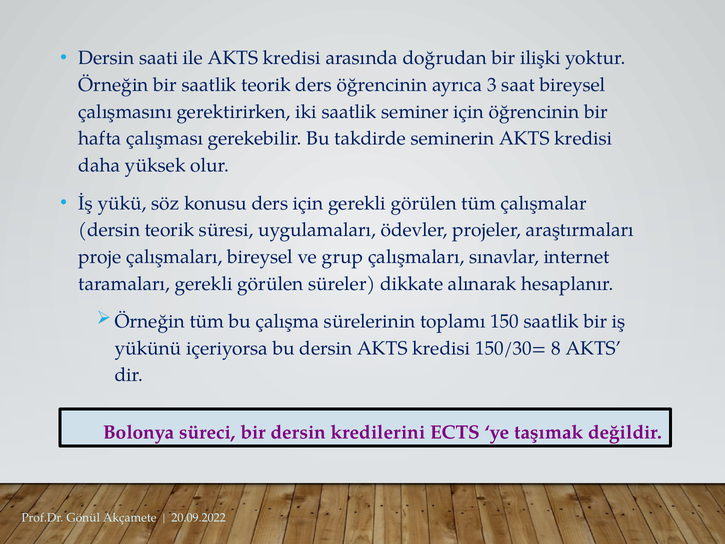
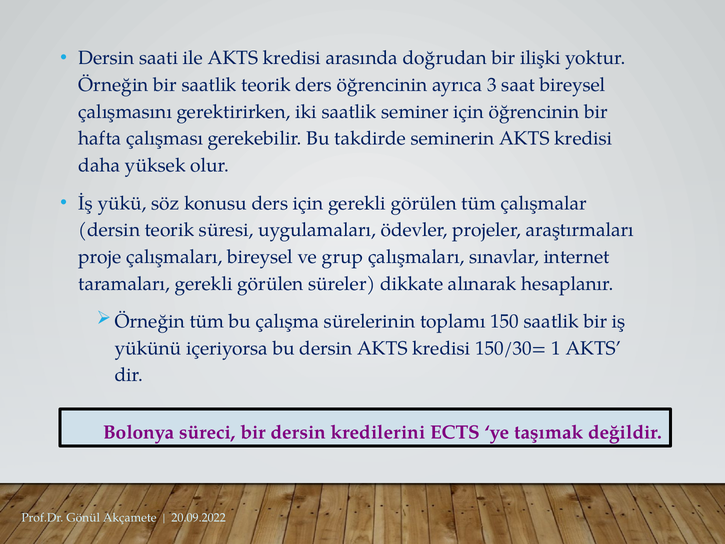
8: 8 -> 1 (556, 348)
